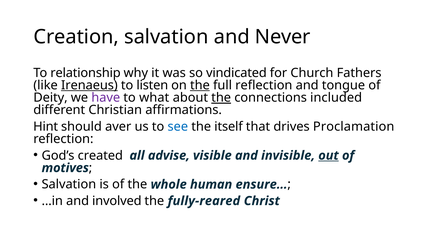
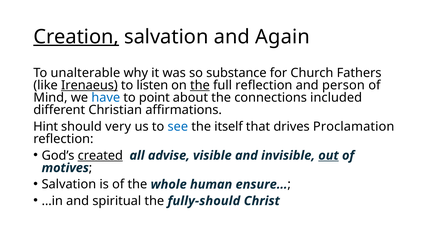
Creation underline: none -> present (76, 37)
Never: Never -> Again (283, 37)
relationship: relationship -> unalterable (85, 73)
vindicated: vindicated -> substance (236, 73)
tongue: tongue -> person (343, 85)
Deity: Deity -> Mind (50, 98)
have colour: purple -> blue (106, 98)
what: what -> point (154, 98)
the underline: present -> none (221, 98)
aver: aver -> very (118, 127)
created underline: none -> present (100, 156)
involved: involved -> spiritual (117, 201)
fully-reared: fully-reared -> fully-should (204, 201)
